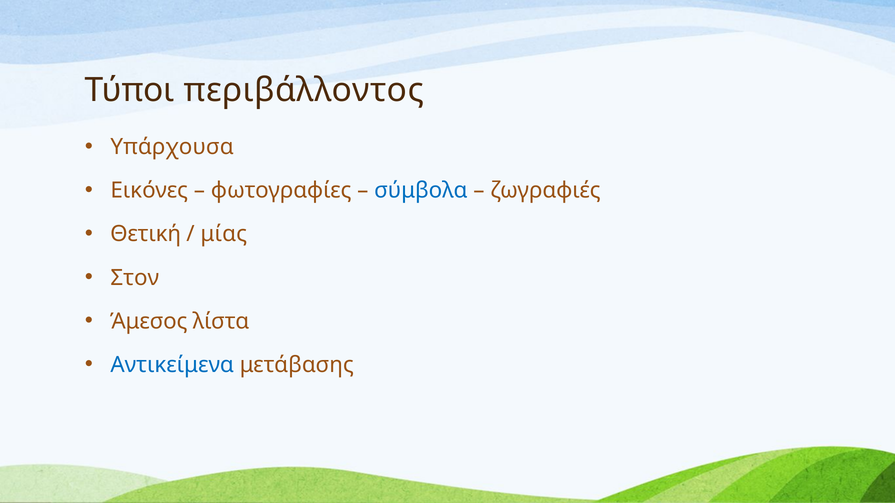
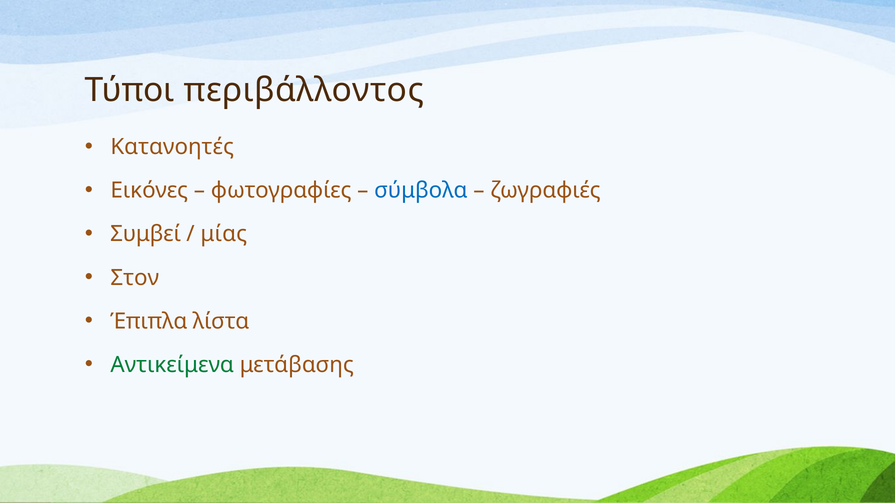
Υπάρχουσα: Υπάρχουσα -> Κατανοητές (172, 147)
Θετική: Θετική -> Συμβεί (146, 234)
Άμεσος: Άμεσος -> Έπιπλα (149, 322)
Αντικείμενα colour: blue -> green (172, 365)
